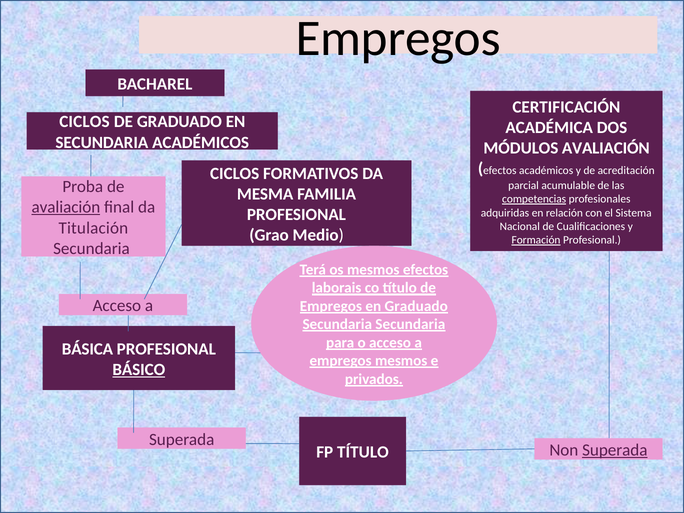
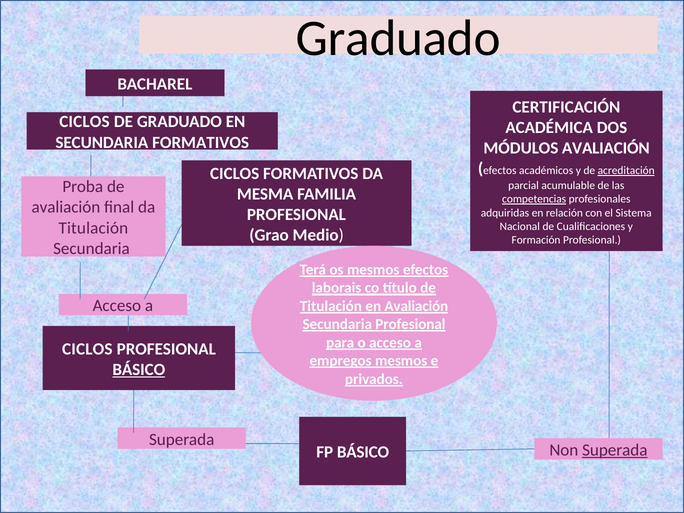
Empregos: Empregos -> Graduado (398, 38)
SECUNDARIA ACADÉMICOS: ACADÉMICOS -> FORMATIVOS (201, 142)
acreditación underline: none -> present (626, 171)
avaliación underline: present -> none (66, 207)
Formación underline: present -> none (536, 240)
Empregos: Empregos -> Titulación (331, 306)
en Graduado: Graduado -> Avaliación (416, 306)
Secundaria Secundaria: Secundaria -> Profesional (410, 324)
BÁSICA: BÁSICA -> CICLOS (87, 349)
FP TÍTULO: TÍTULO -> BÁSICO (363, 452)
